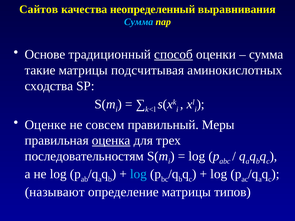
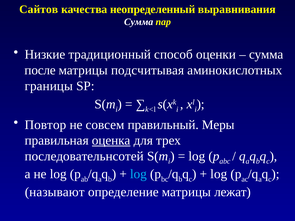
Сумма colour: light blue -> white (139, 22)
Основе: Основе -> Низкие (45, 55)
способ underline: present -> none (173, 55)
такие: такие -> после (40, 70)
сходства: сходства -> границы (49, 86)
Оценке: Оценке -> Повтор (45, 125)
последовательностям: последовательностям -> последовательнсотей (84, 156)
типов: типов -> лежат (233, 192)
